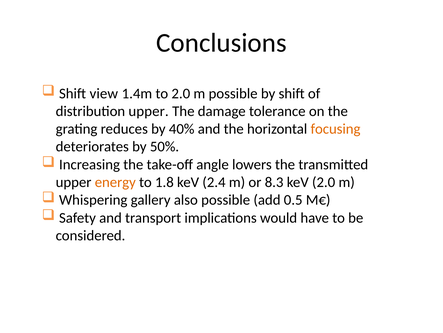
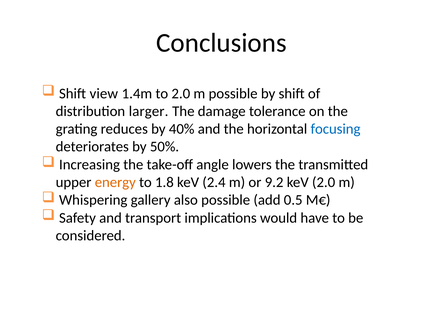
distribution upper: upper -> larger (149, 111)
focusing colour: orange -> blue (336, 129)
8.3: 8.3 -> 9.2 (274, 182)
